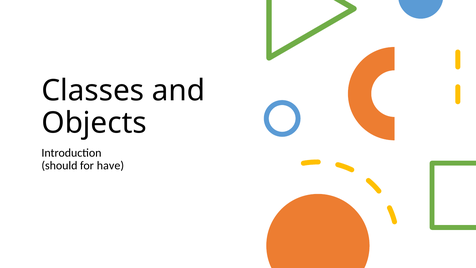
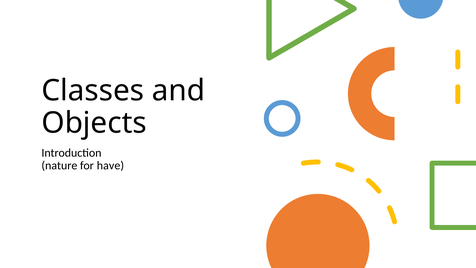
should: should -> nature (59, 165)
